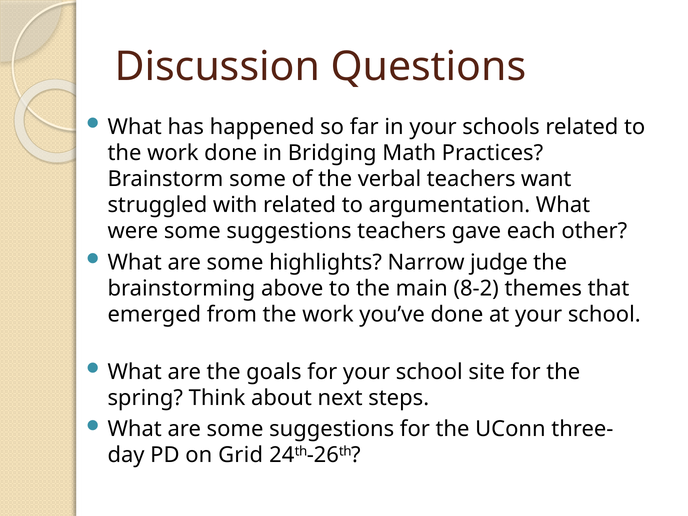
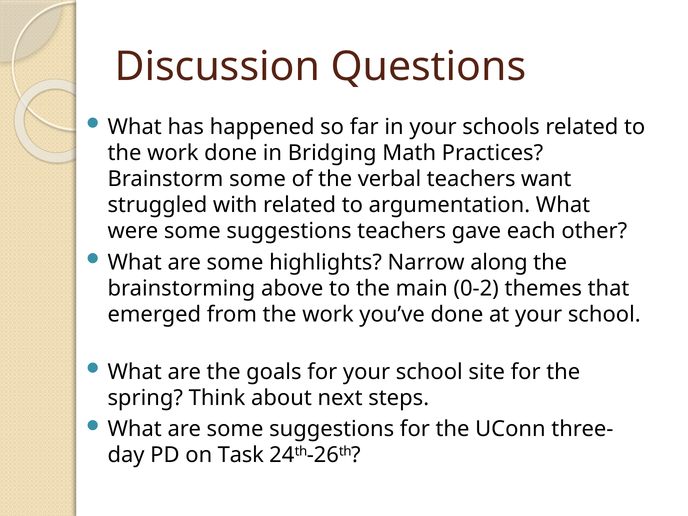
judge: judge -> along (499, 262)
8-2: 8-2 -> 0-2 (476, 288)
Grid: Grid -> Task (241, 455)
